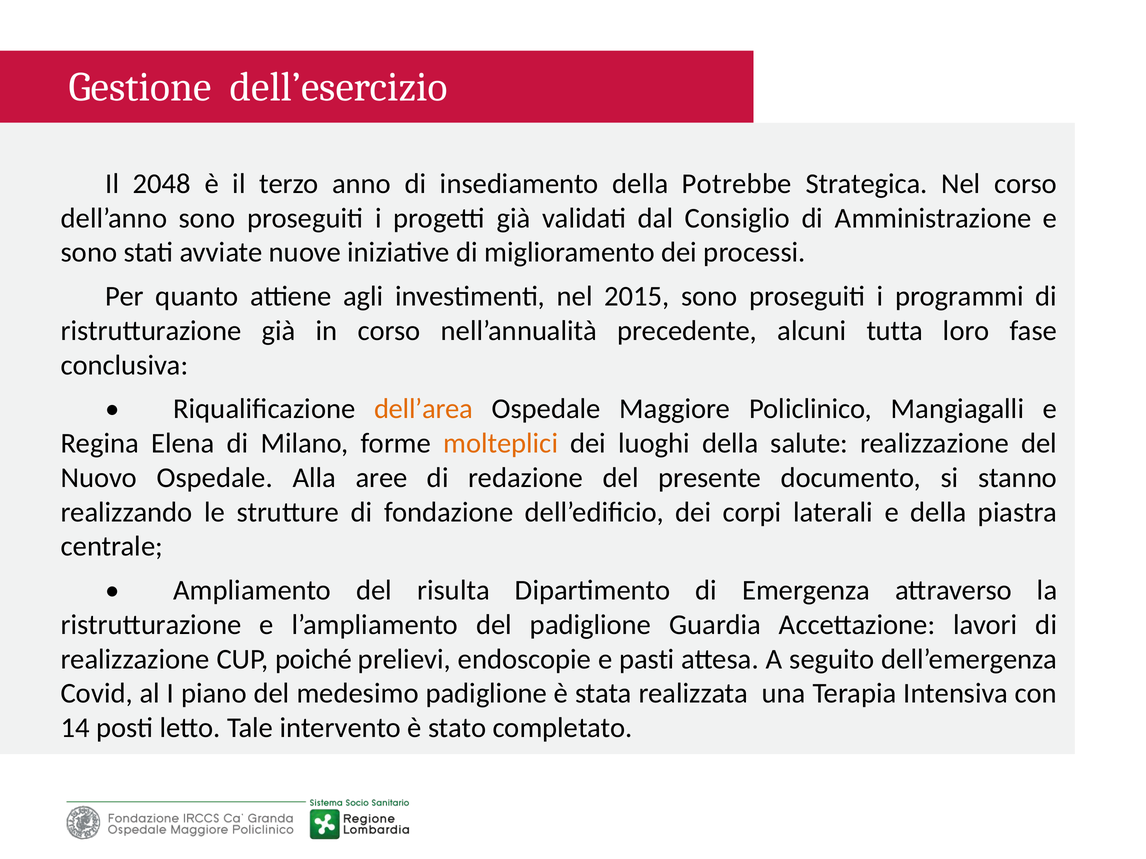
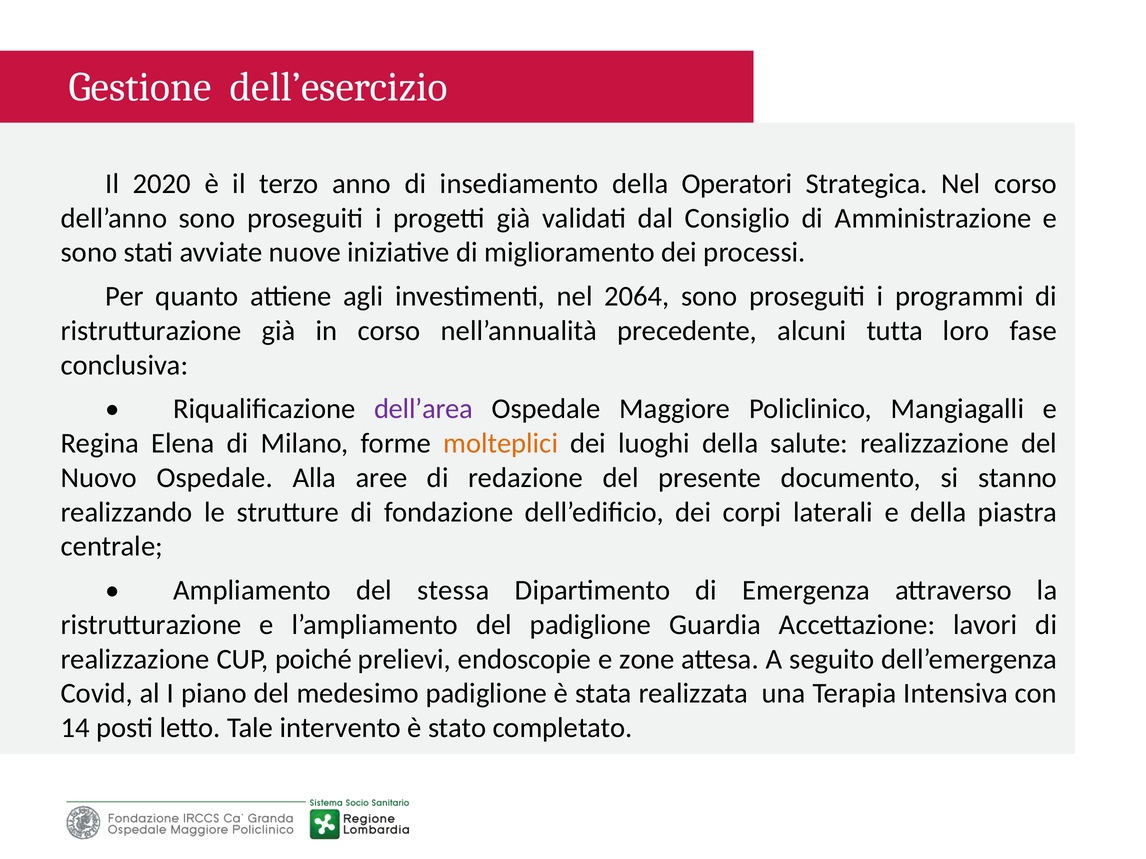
2048: 2048 -> 2020 (162, 184)
Potrebbe: Potrebbe -> Operatori (737, 184)
2015: 2015 -> 2064 (637, 297)
dell’area colour: orange -> purple (424, 409)
risulta: risulta -> stessa (453, 591)
pasti: pasti -> zone (647, 659)
